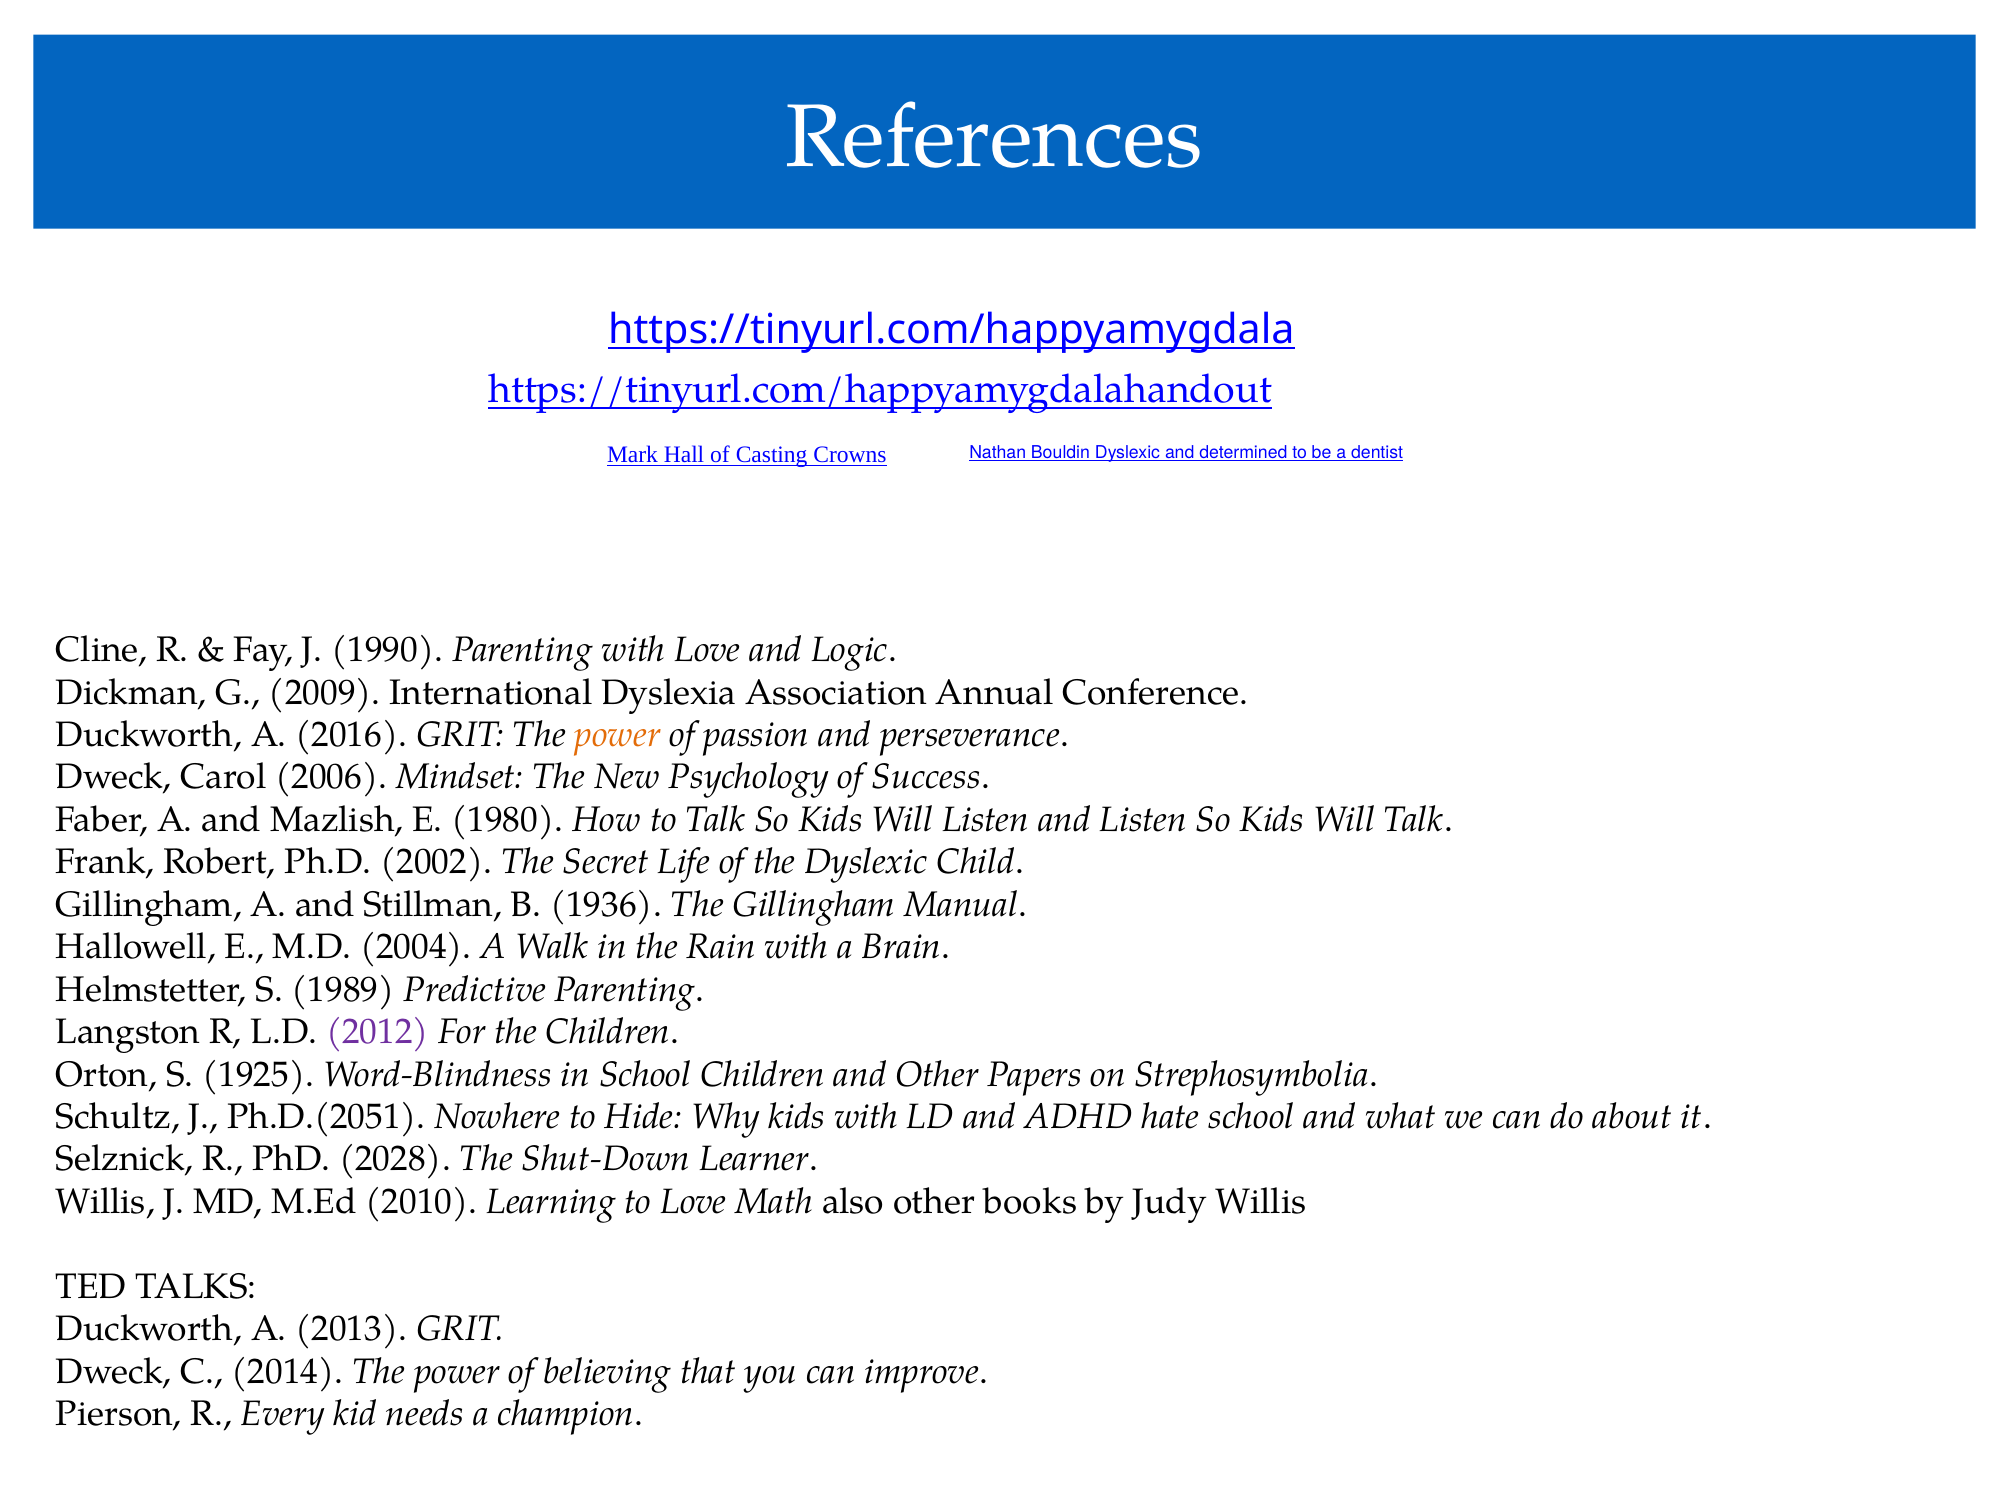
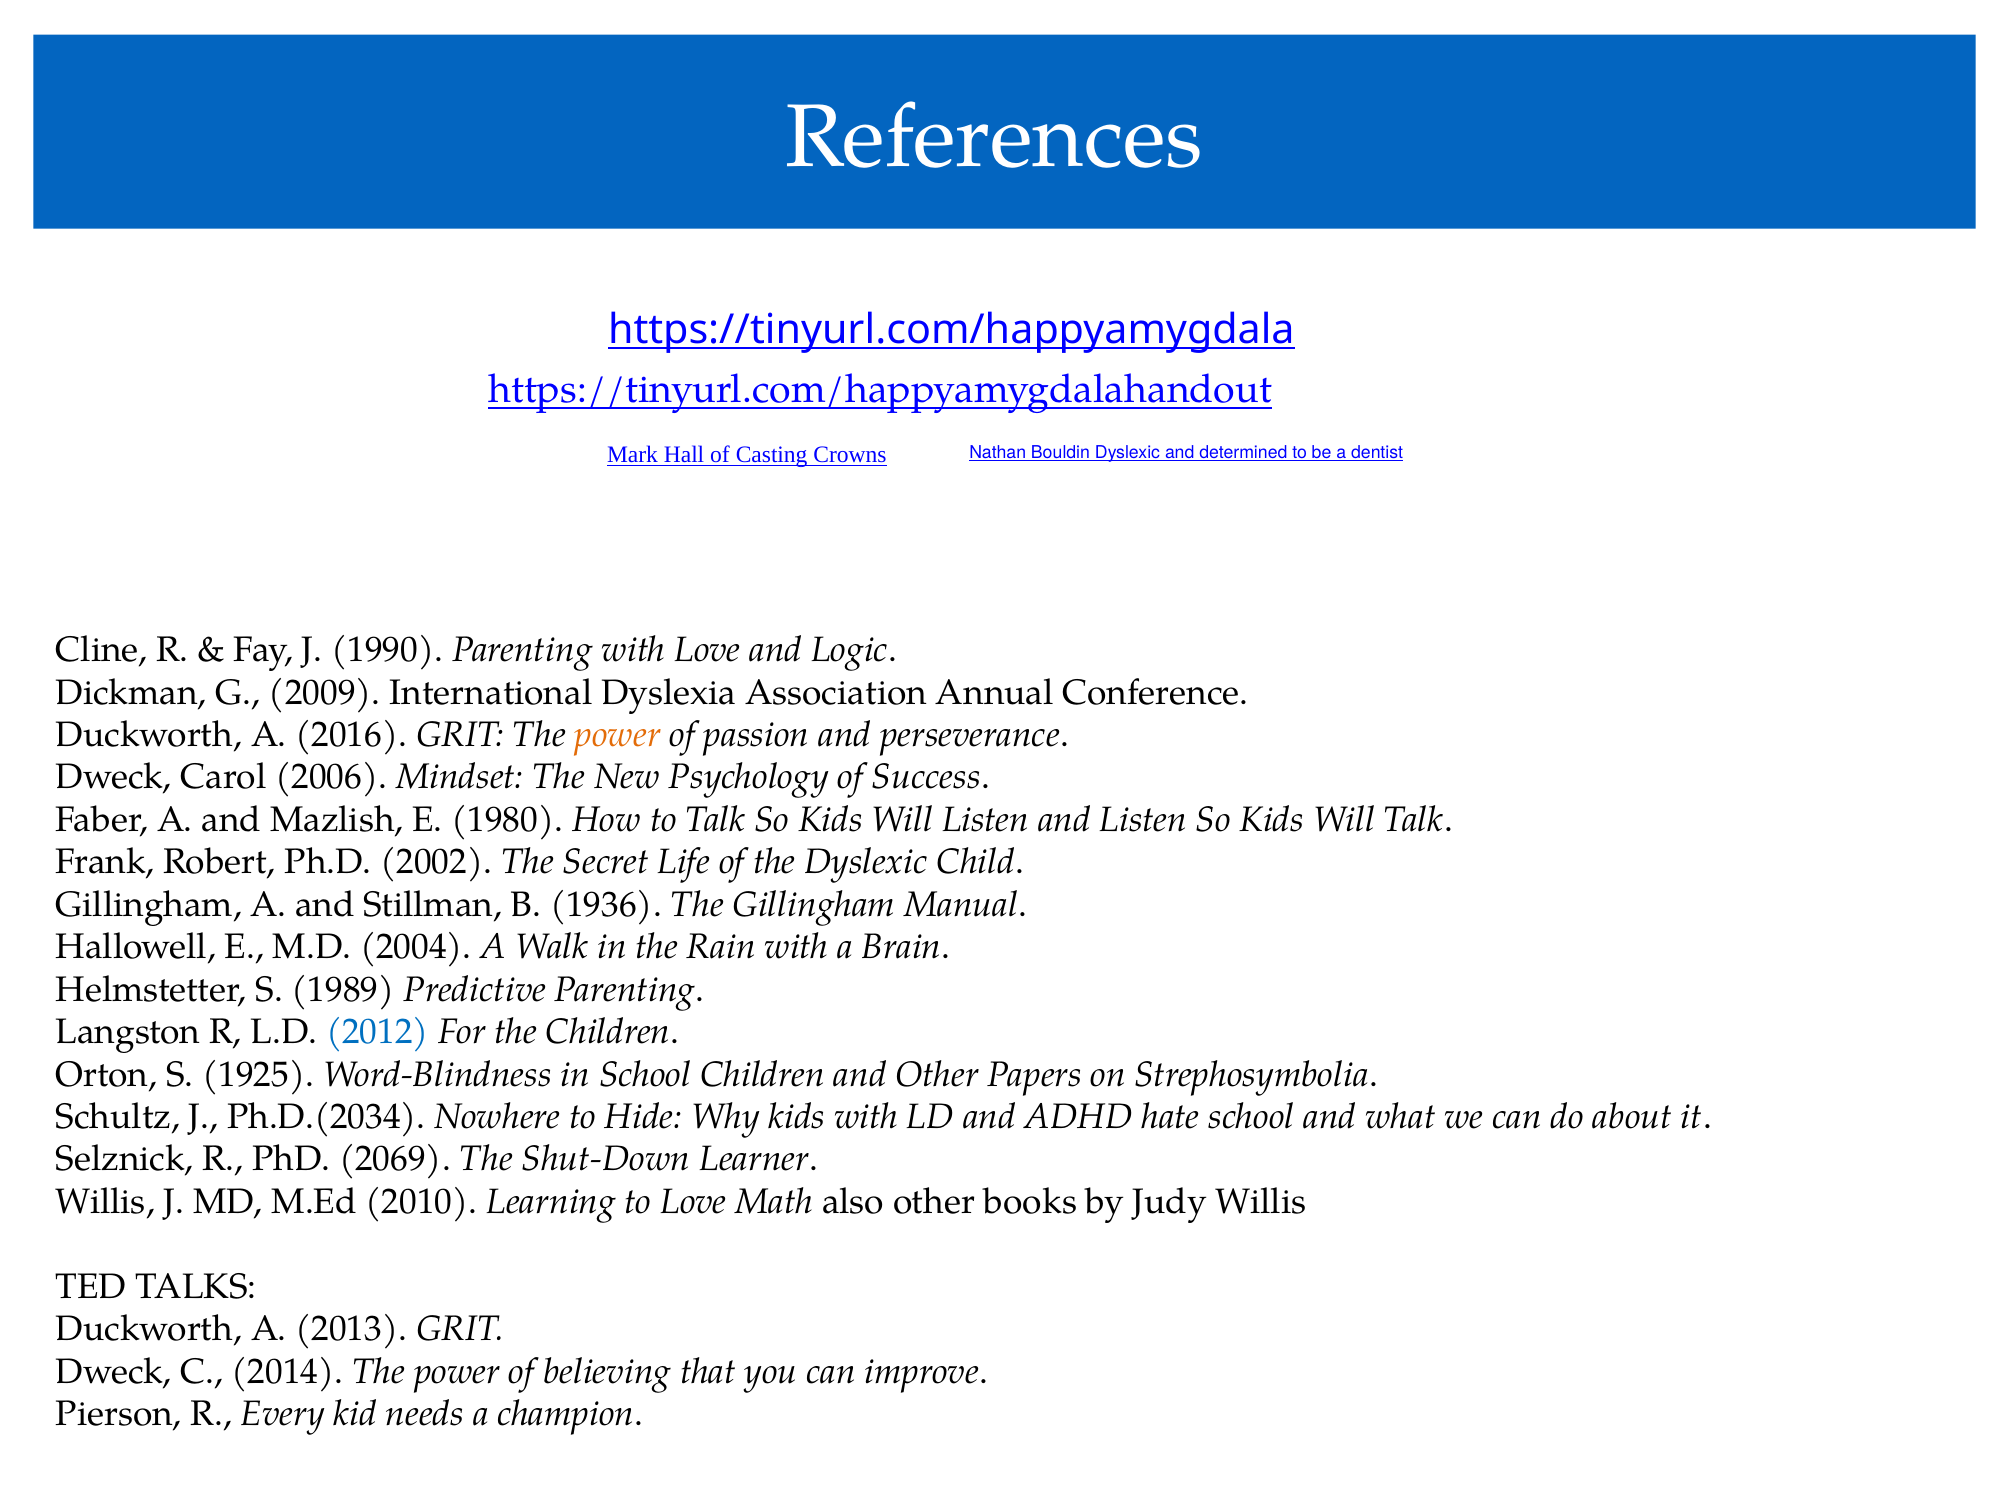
2012 colour: purple -> blue (378, 1031)
Ph.D.(2051: Ph.D.(2051 -> Ph.D.(2034 (326, 1116)
2028: 2028 -> 2069 (395, 1159)
